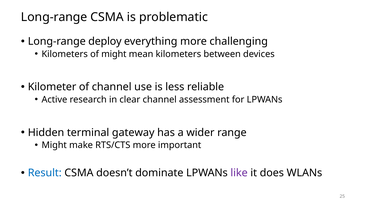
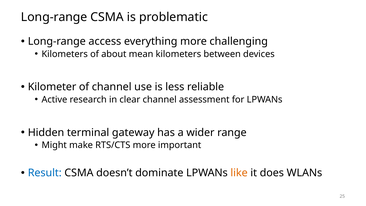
deploy: deploy -> access (105, 41)
of might: might -> about (114, 54)
like colour: purple -> orange (239, 173)
